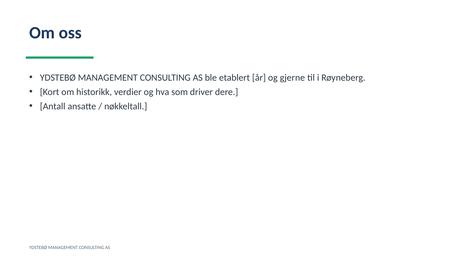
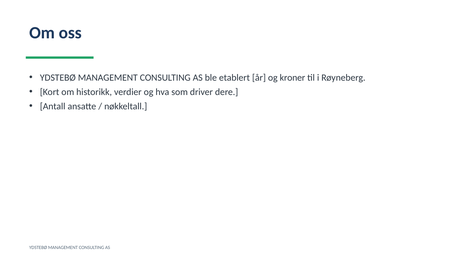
gjerne: gjerne -> kroner (292, 78)
